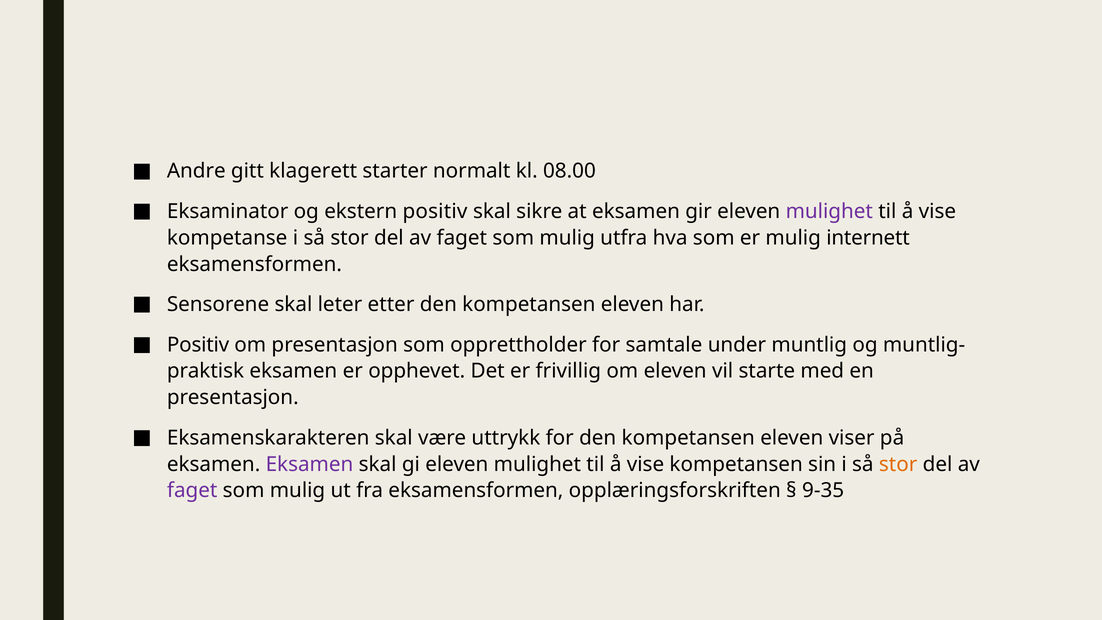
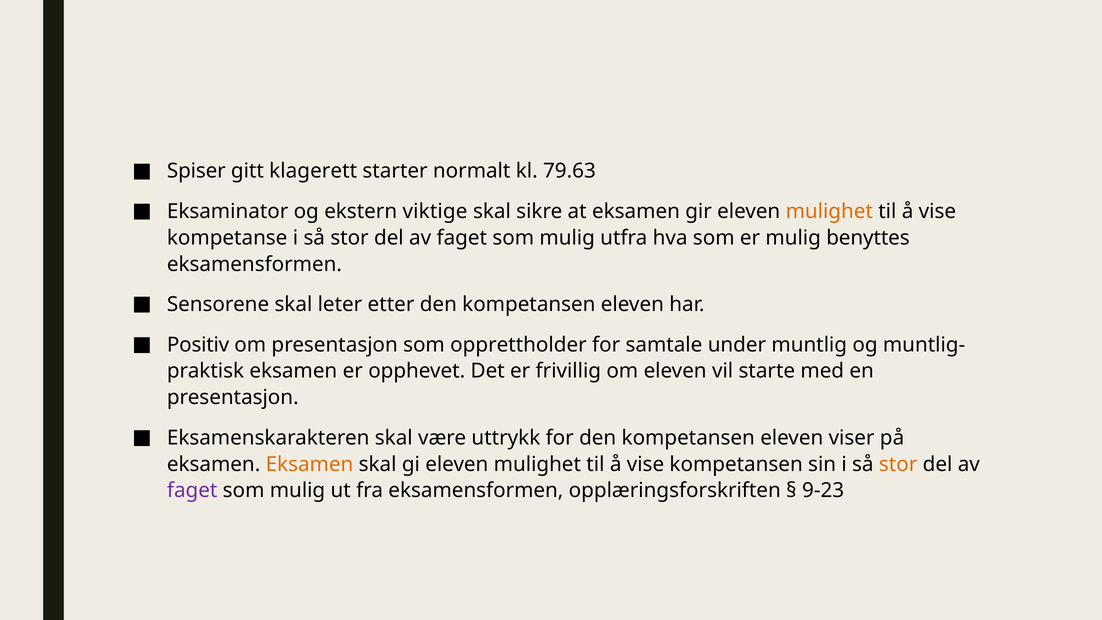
Andre: Andre -> Spiser (196, 171)
08.00: 08.00 -> 79.63 (569, 171)
ekstern positiv: positiv -> viktige (435, 211)
mulighet colour: purple -> orange (829, 211)
internett: internett -> benyttes (868, 238)
Eksamen colour: purple -> orange (309, 464)
9-35: 9-35 -> 9-23 (823, 491)
